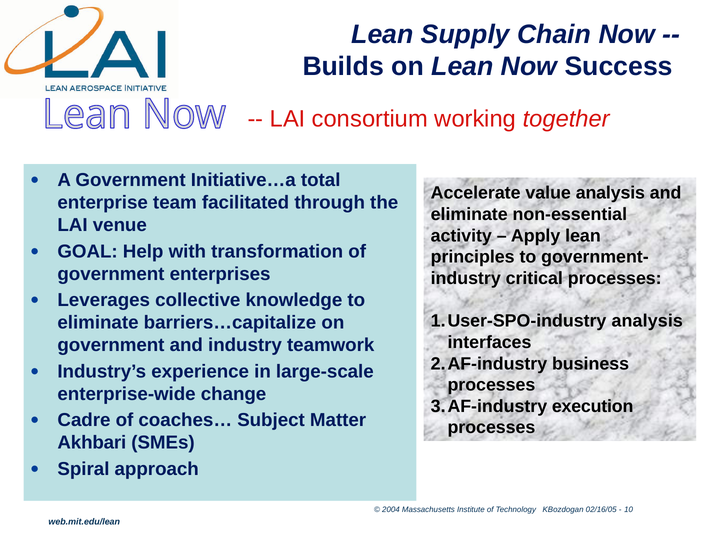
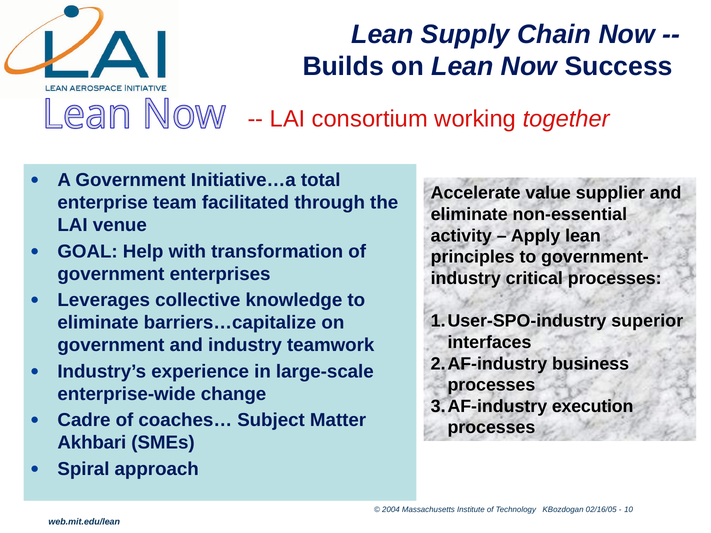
value analysis: analysis -> supplier (610, 193)
analysis: analysis -> superior (647, 321)
